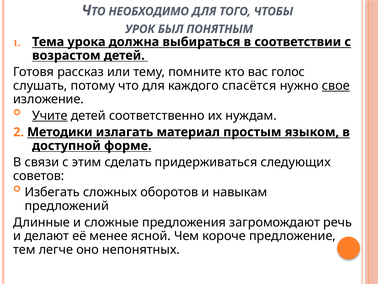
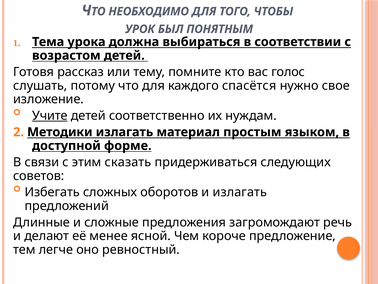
свое underline: present -> none (336, 85)
сделать: сделать -> сказать (128, 162)
и навыкам: навыкам -> излагать (240, 192)
непонятных: непонятных -> ревностный (141, 249)
